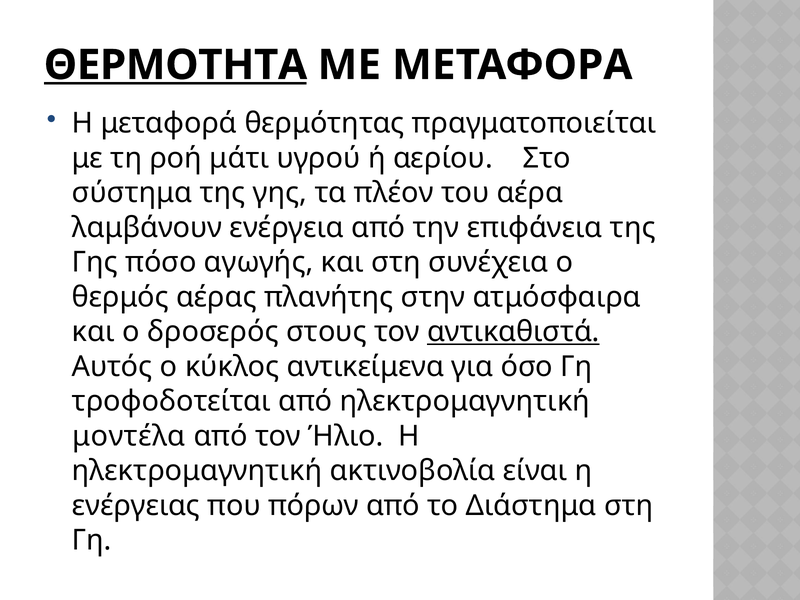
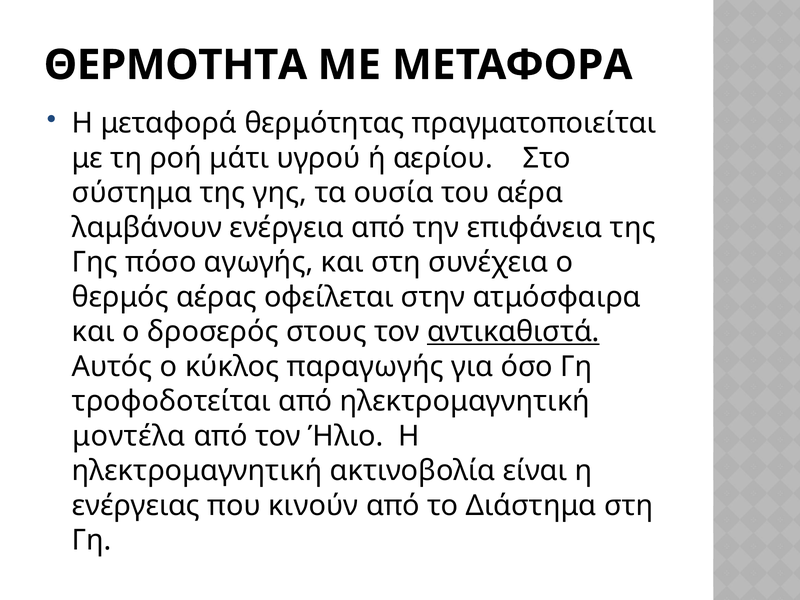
ΘΕΡΜΟΤΗΤΑ underline: present -> none (176, 65)
πλέον: πλέον -> ουσία (394, 193)
πλανήτης: πλανήτης -> οφείλεται (329, 297)
αντικείμενα: αντικείμενα -> παραγωγής (365, 367)
πόρων: πόρων -> κινούν (313, 505)
